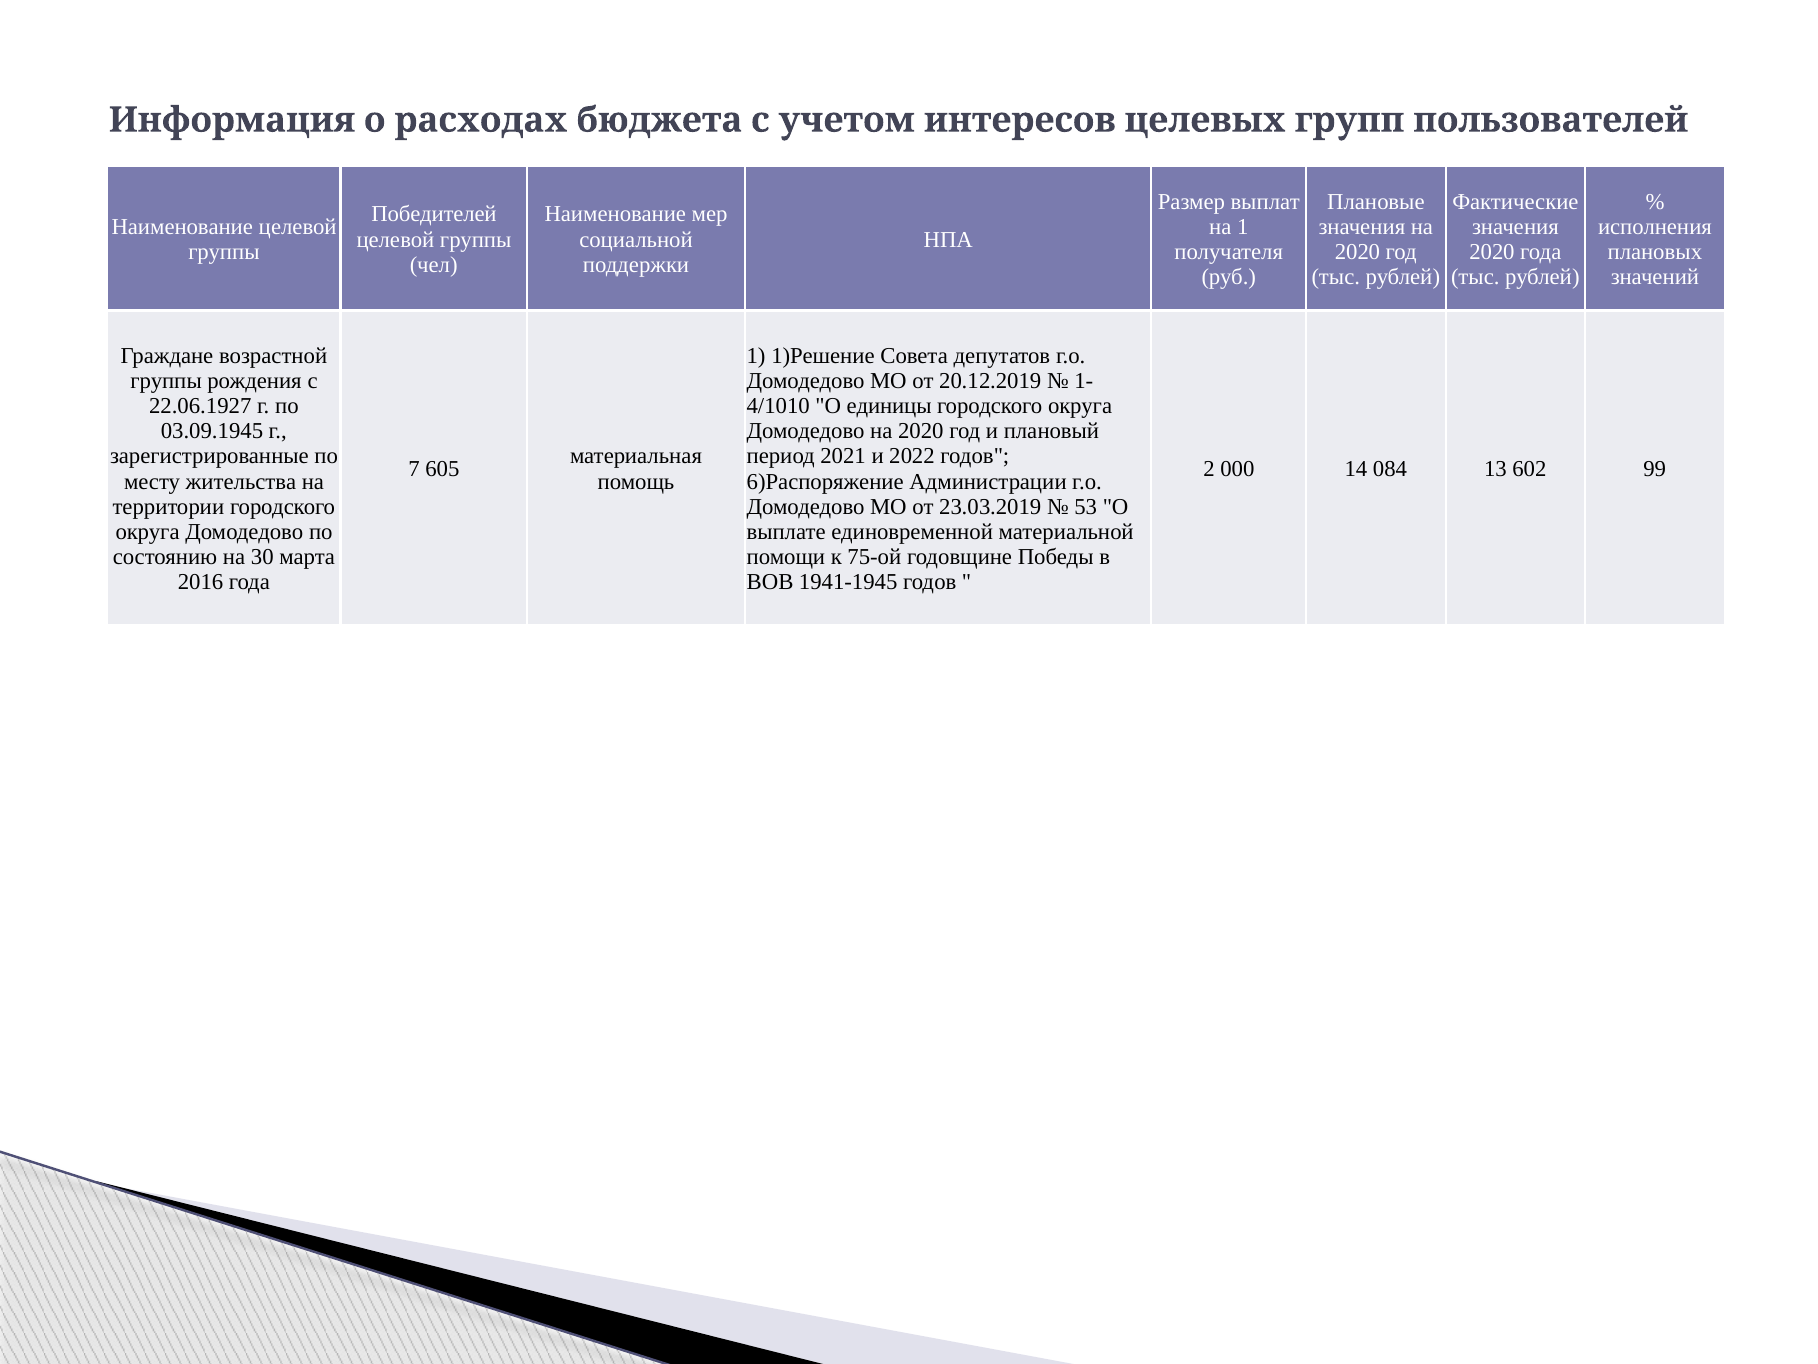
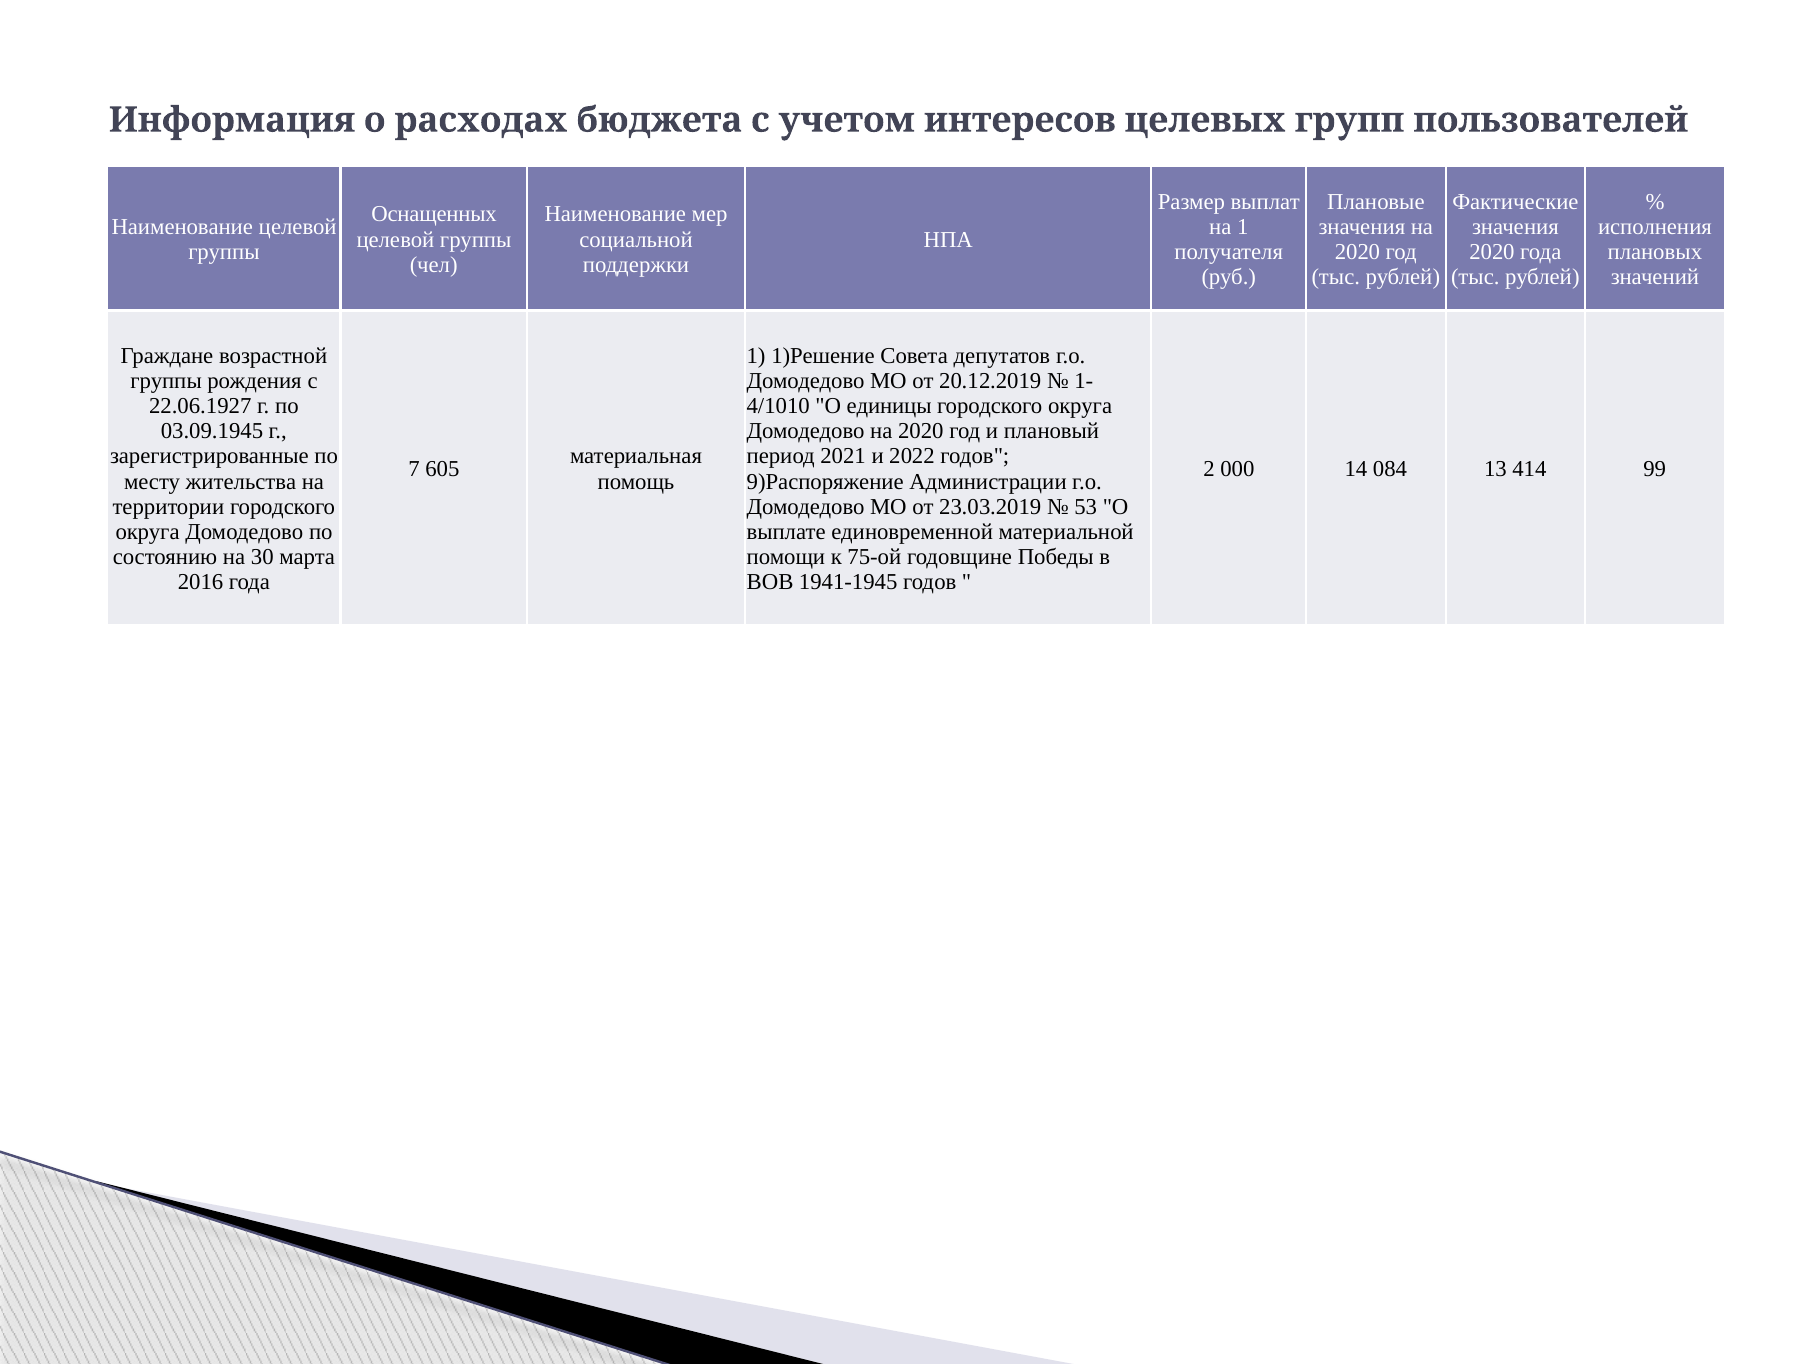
Победителей: Победителей -> Оснащенных (434, 214)
602: 602 -> 414 (1529, 469)
6)Распоряжение: 6)Распоряжение -> 9)Распоряжение (825, 481)
